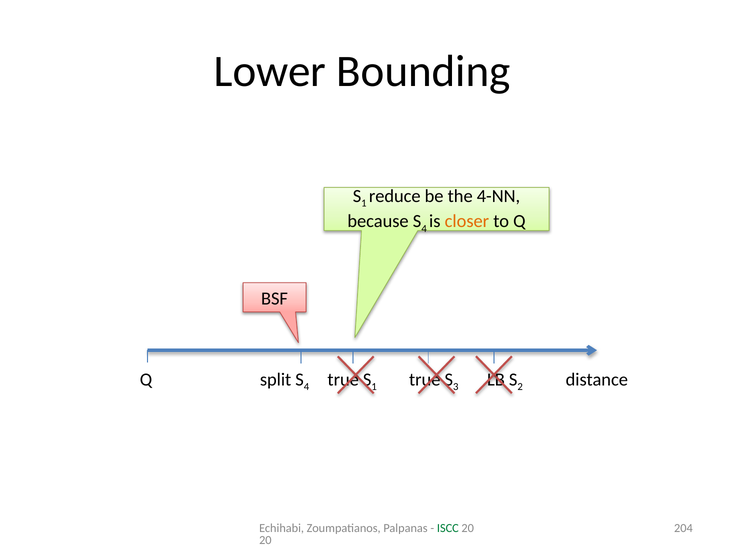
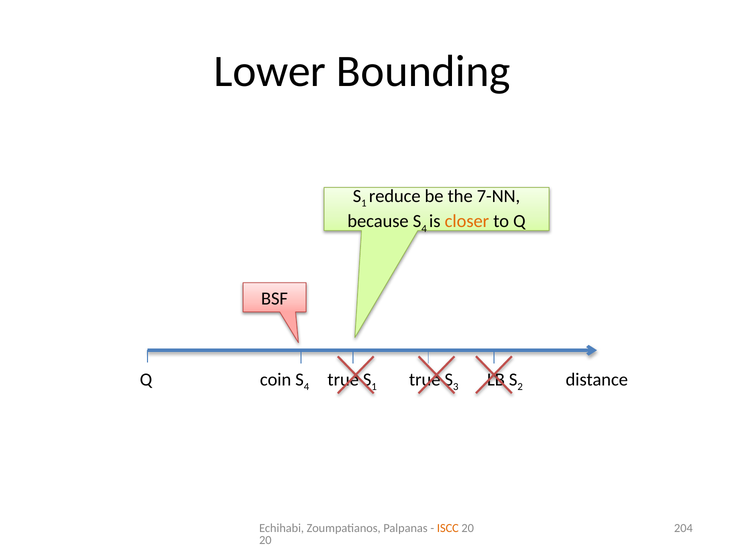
4-NN: 4-NN -> 7-NN (498, 196)
split: split -> coin (276, 379)
ISCC colour: green -> orange (448, 528)
